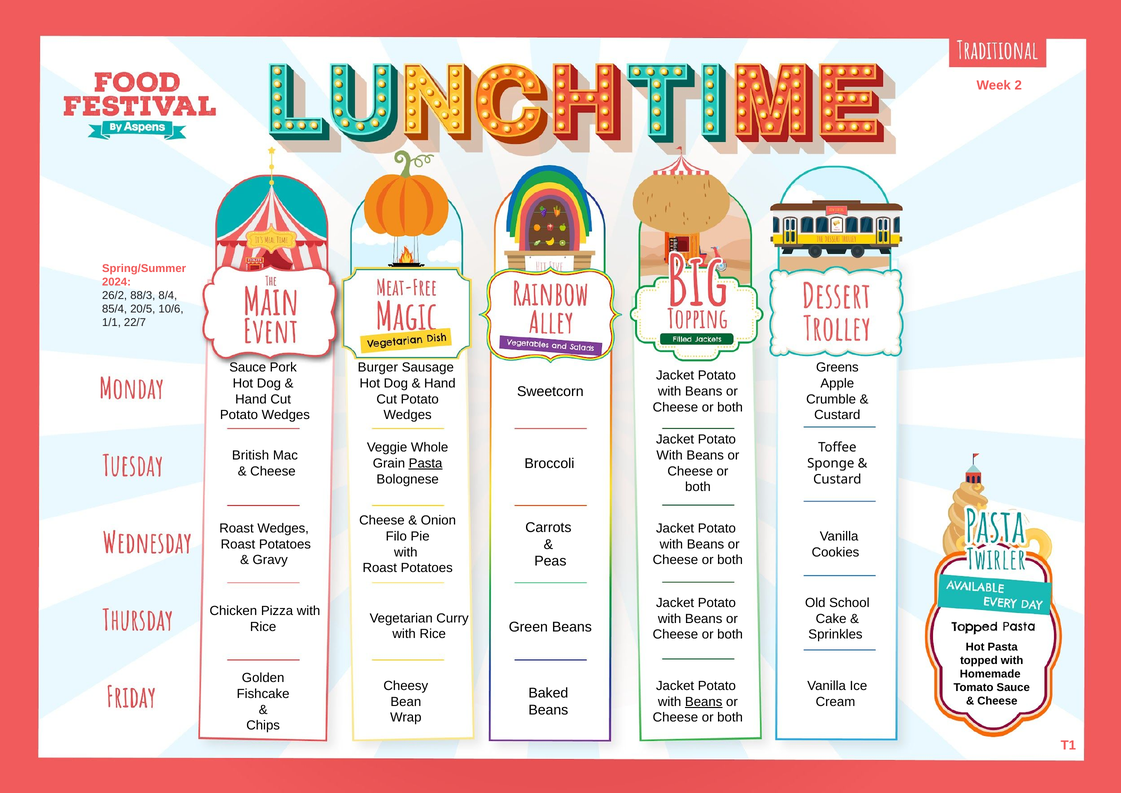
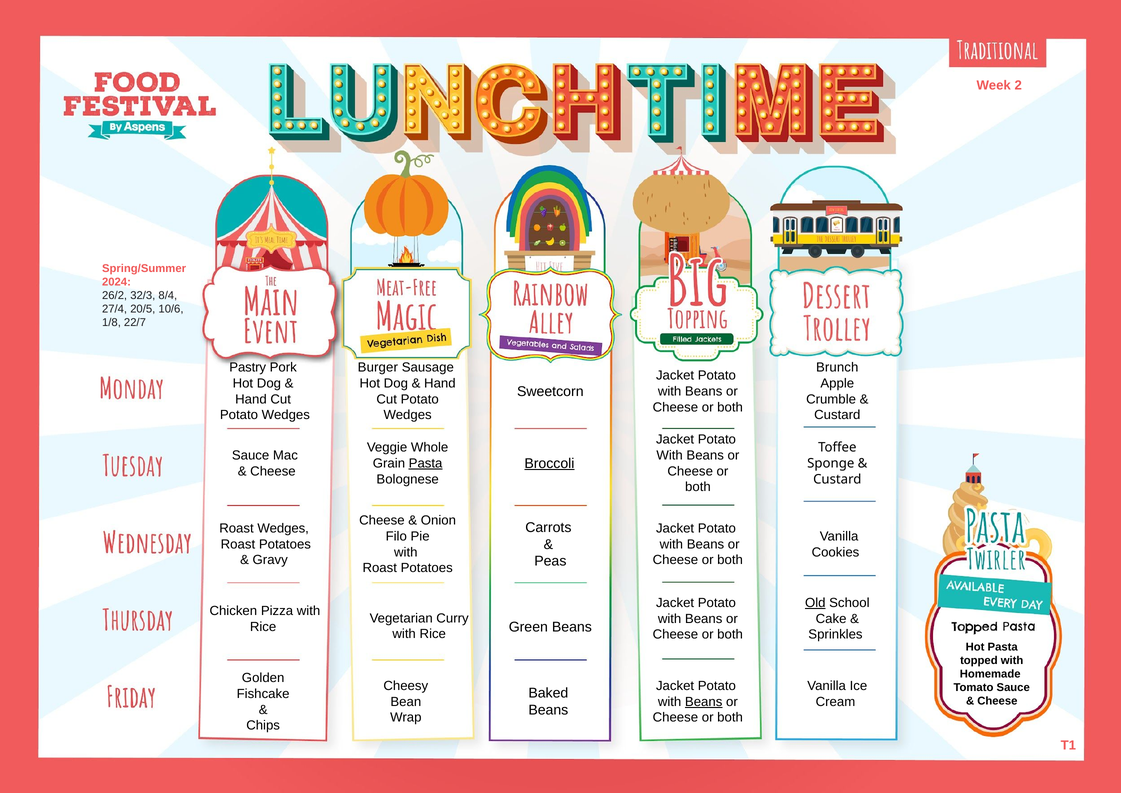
88/3: 88/3 -> 32/3 (143, 295)
85/4: 85/4 -> 27/4 (115, 309)
1/1: 1/1 -> 1/8 (111, 323)
Sauce: Sauce -> Pastry (248, 367)
Greens: Greens -> Brunch (837, 367)
British: British -> Sauce (251, 455)
Broccoli underline: none -> present (549, 463)
Old underline: none -> present (815, 603)
